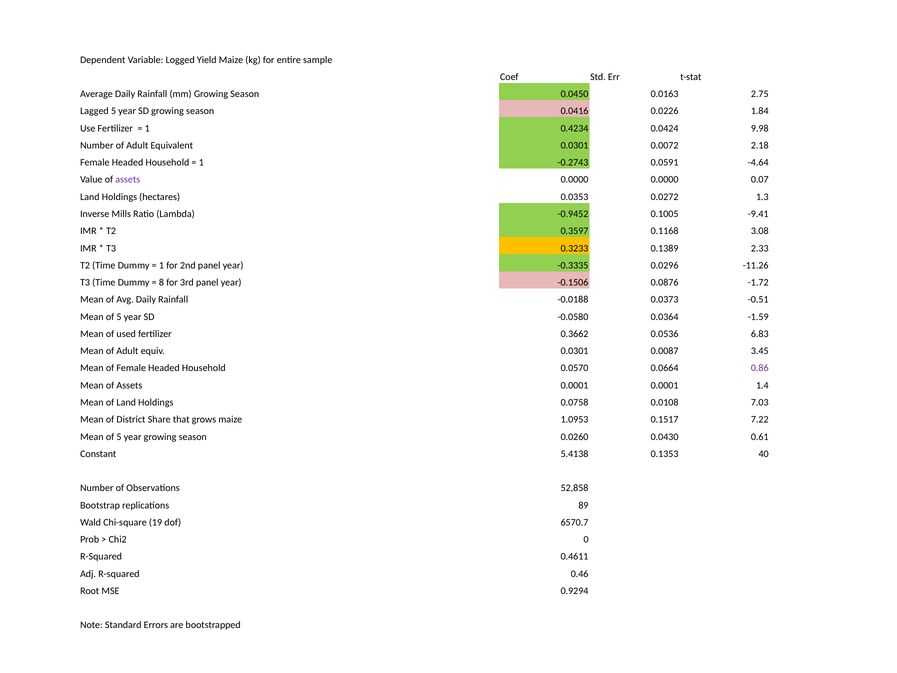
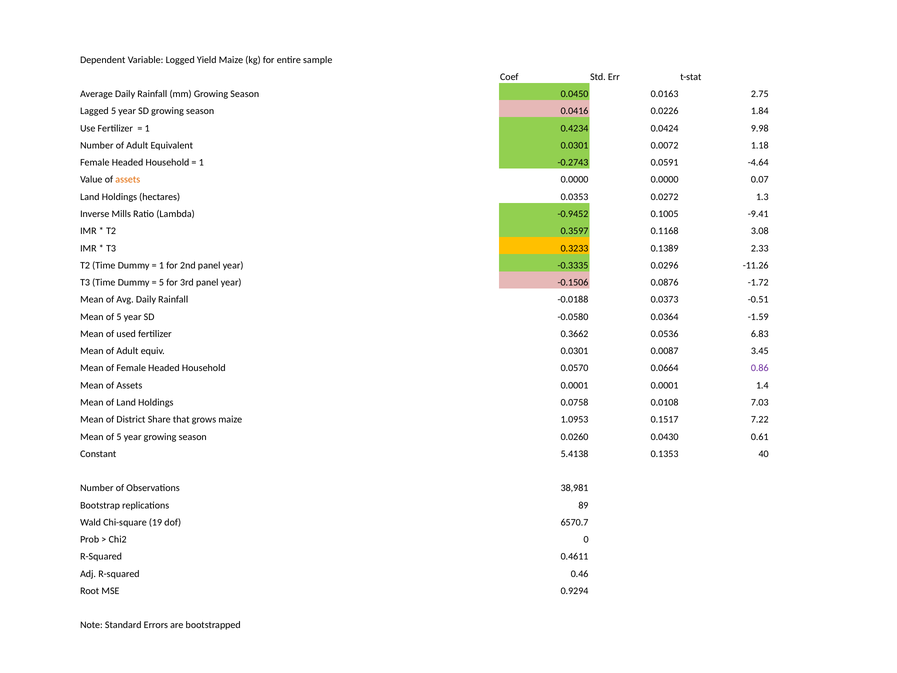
2.18: 2.18 -> 1.18 (760, 145)
assets colour: purple -> orange (128, 180)
8: 8 -> 5 (161, 282)
52,858: 52,858 -> 38,981 (575, 488)
